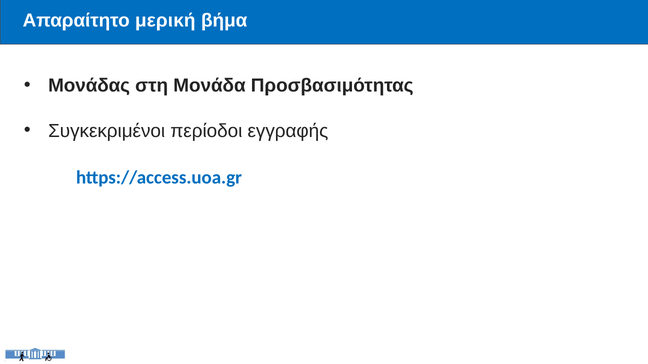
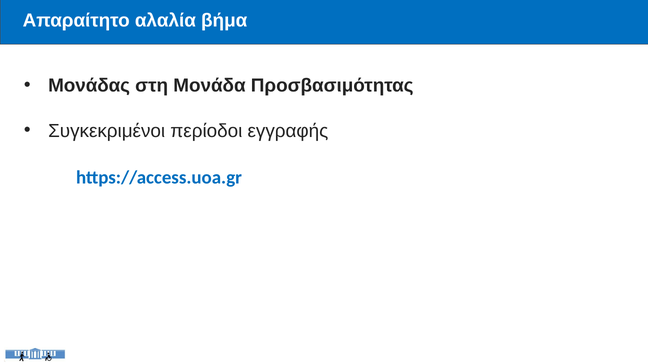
μερική: μερική -> αλαλία (165, 21)
